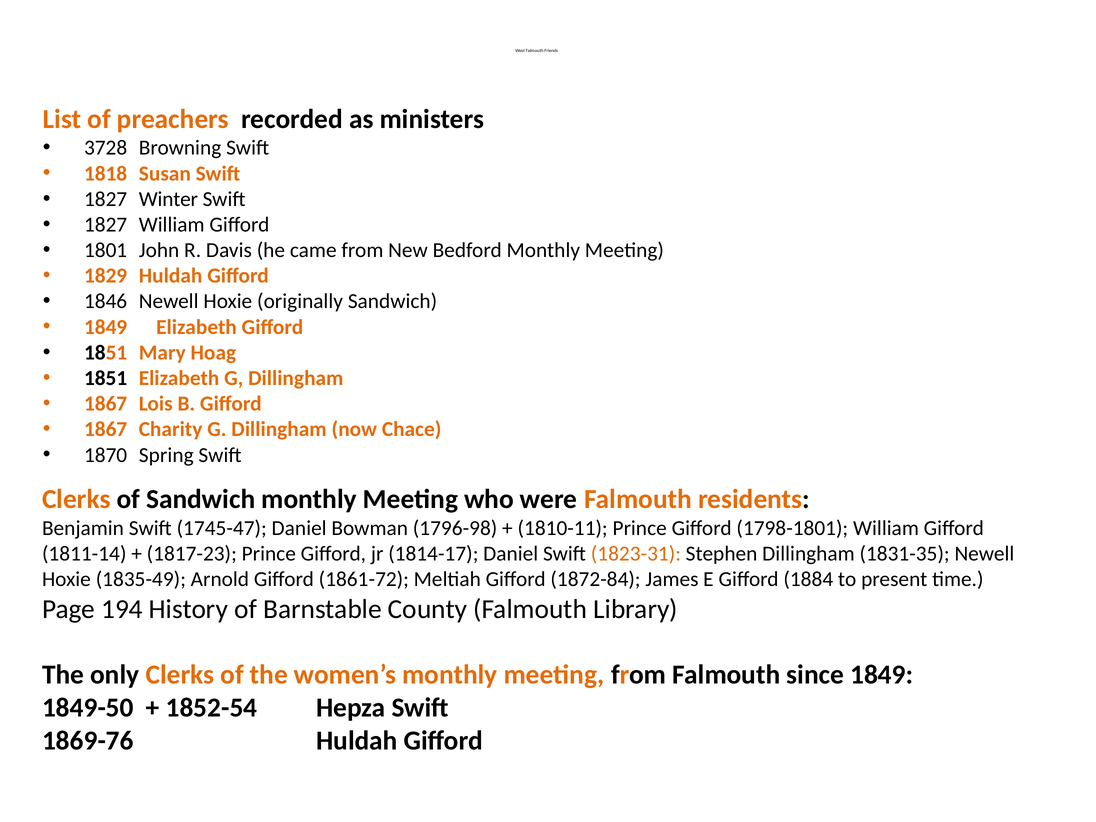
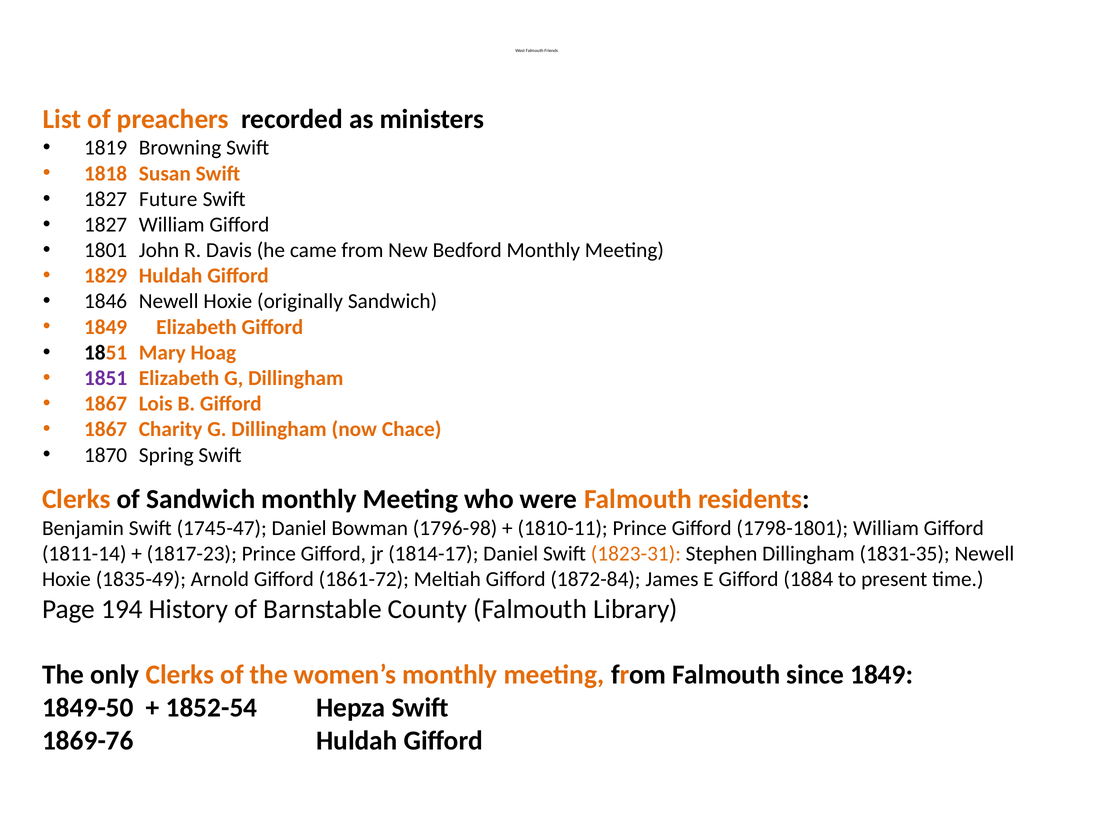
3728: 3728 -> 1819 (106, 148)
Winter: Winter -> Future (168, 199)
1851 colour: black -> purple (106, 378)
